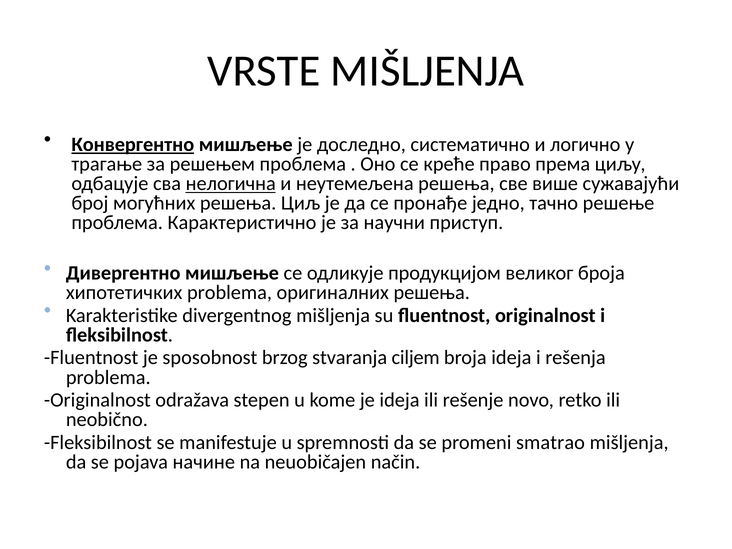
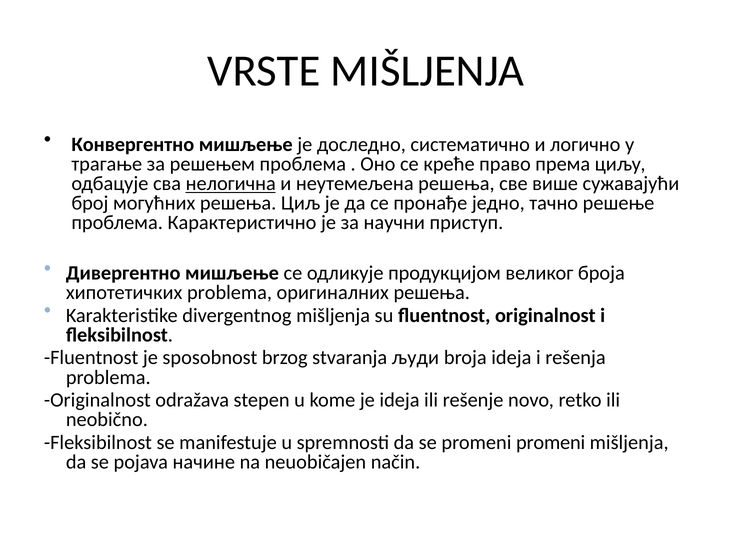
Конвергентно underline: present -> none (133, 145)
ciljem: ciljem -> људи (415, 358)
promeni smatrao: smatrao -> promeni (551, 442)
